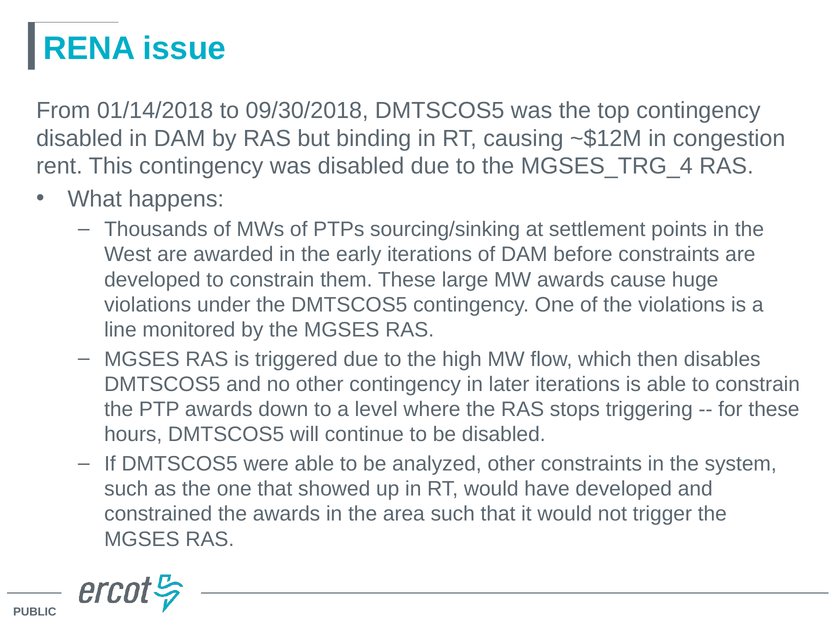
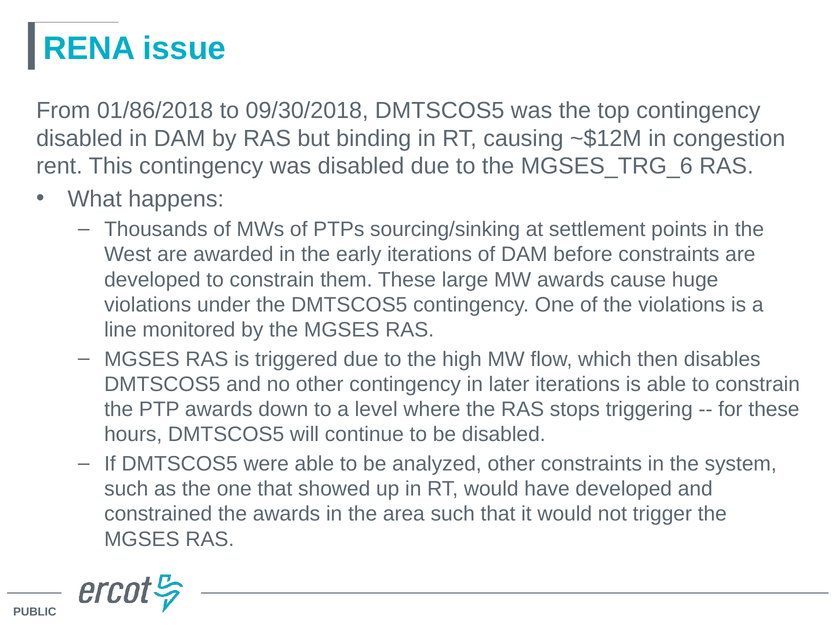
01/14/2018: 01/14/2018 -> 01/86/2018 (155, 110)
MGSES_TRG_4: MGSES_TRG_4 -> MGSES_TRG_6 (607, 166)
